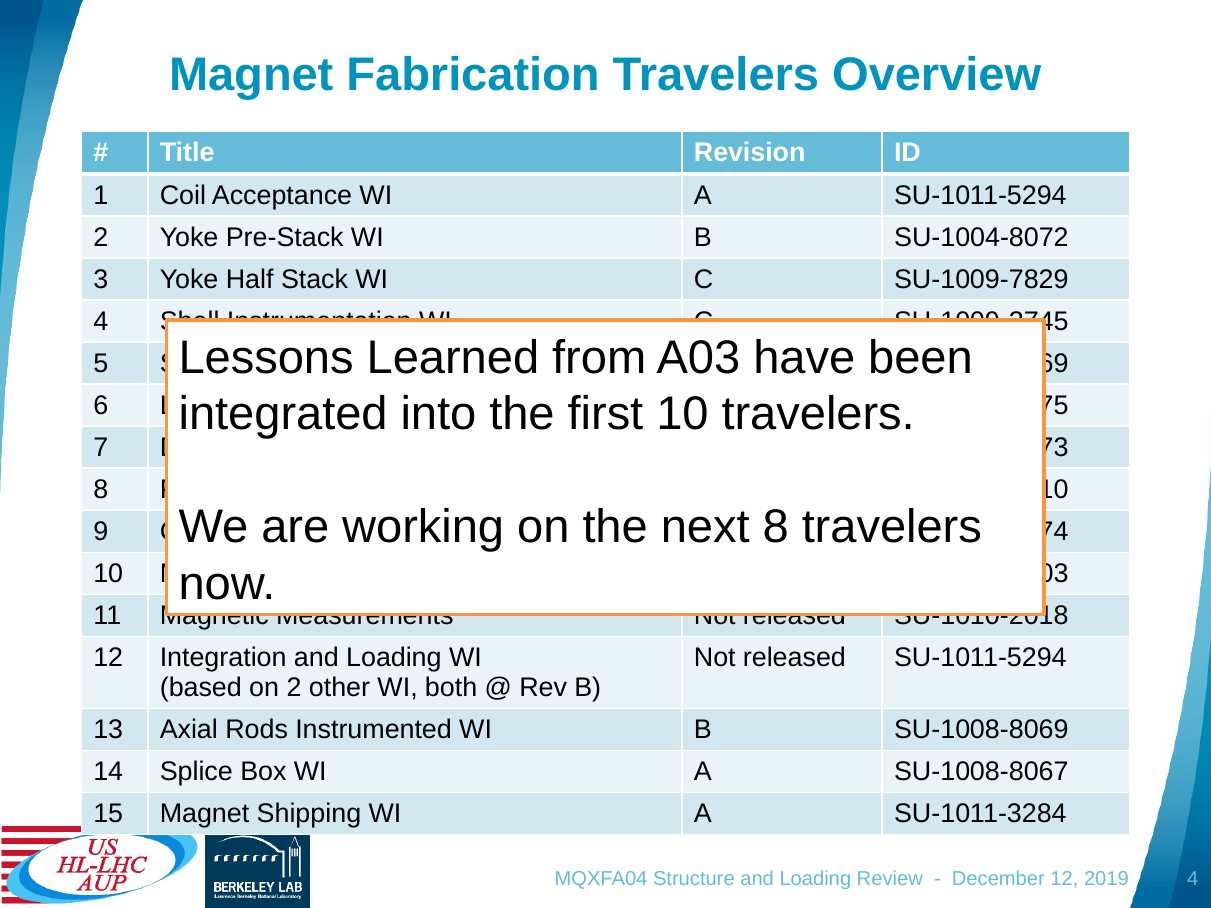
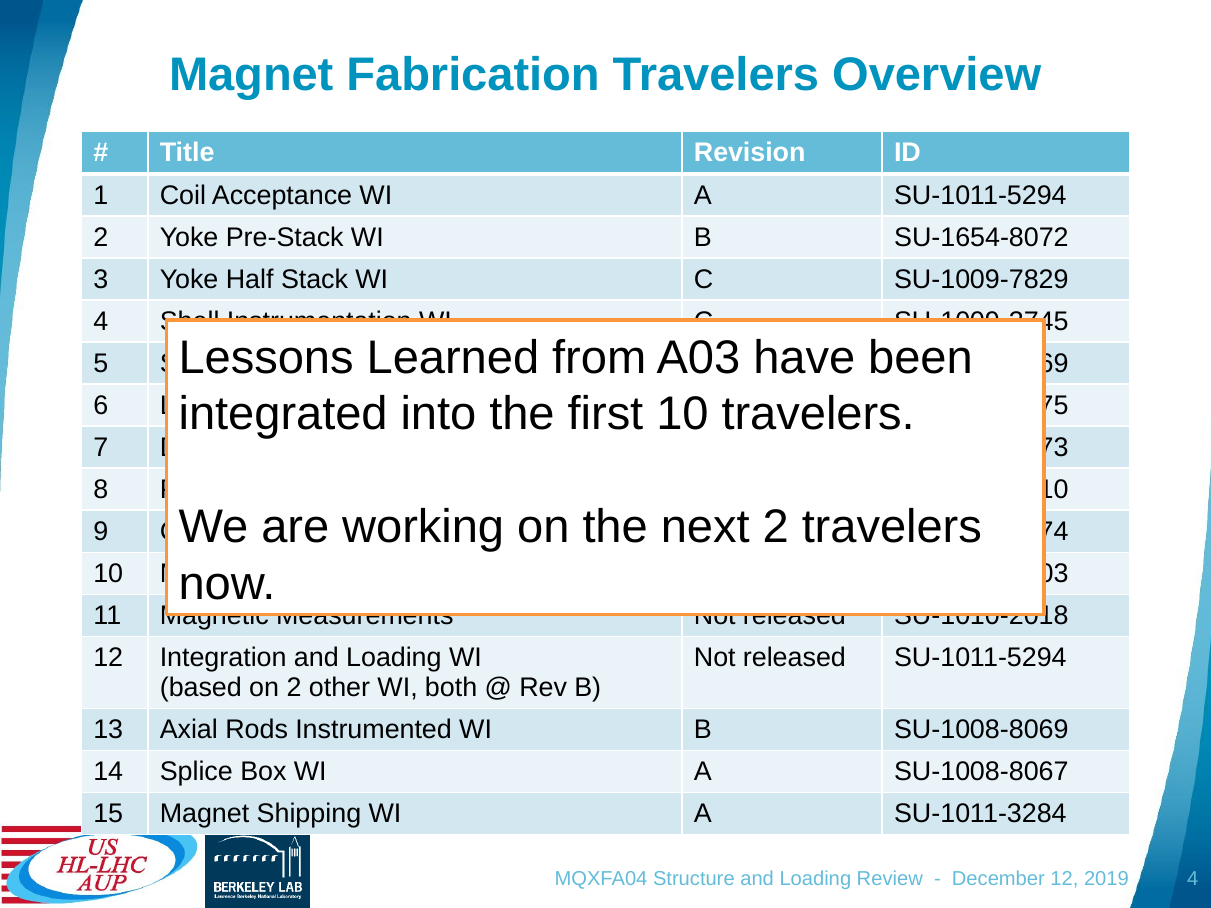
SU-1004-8072: SU-1004-8072 -> SU-1654-8072 (981, 237)
8: 8 -> 2 (776, 527)
